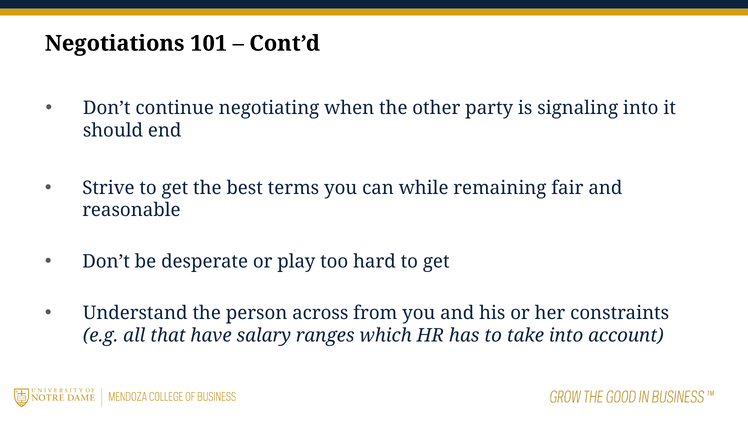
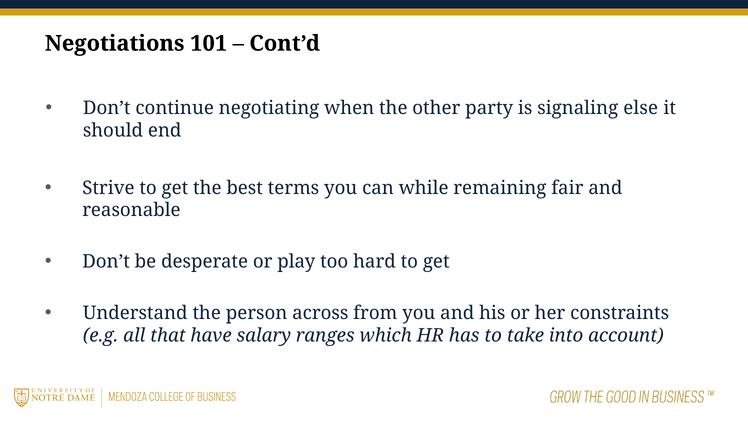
signaling into: into -> else (641, 108)
